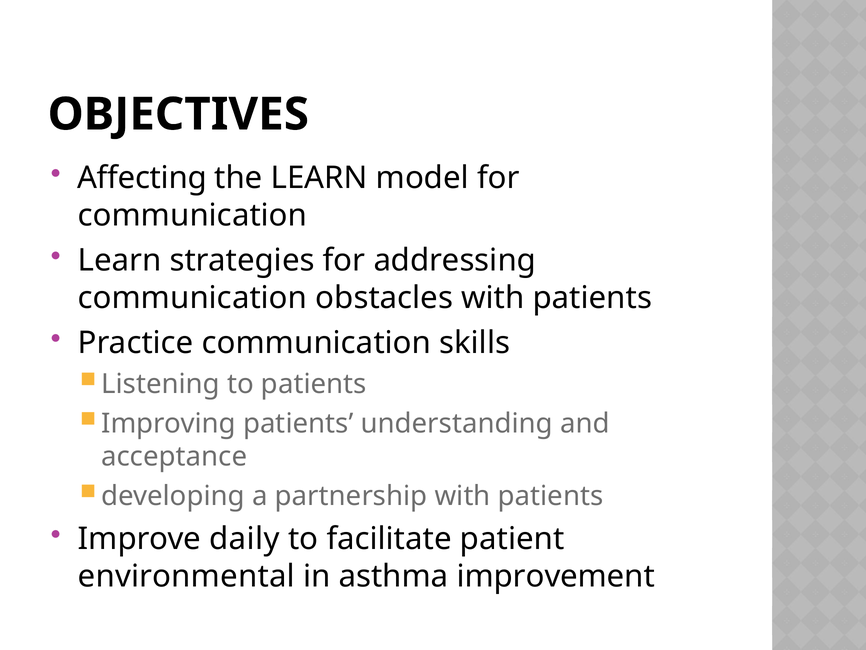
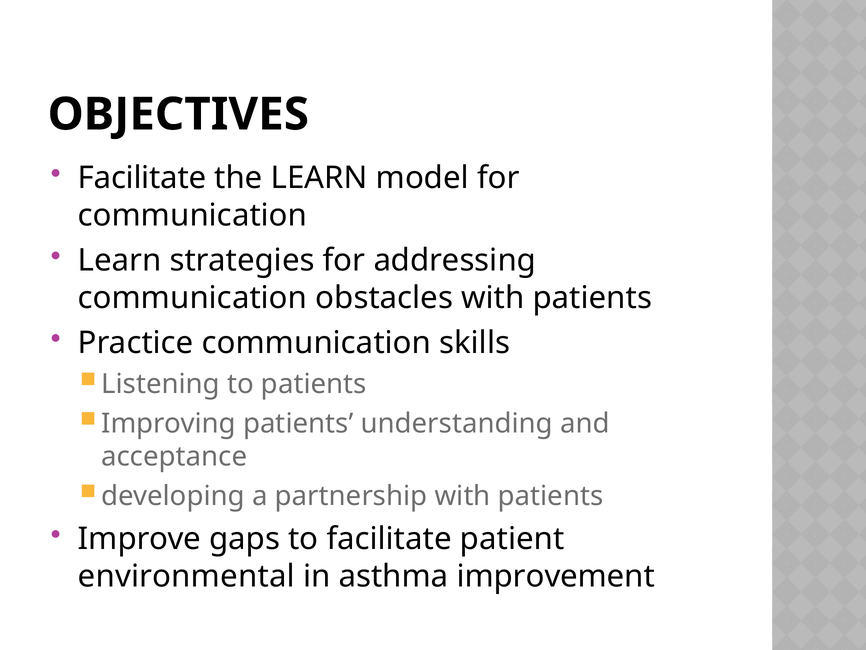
Affecting: Affecting -> Facilitate (142, 178)
daily: daily -> gaps (245, 539)
